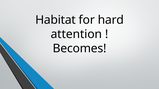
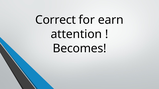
Habitat: Habitat -> Correct (56, 20)
hard: hard -> earn (111, 20)
